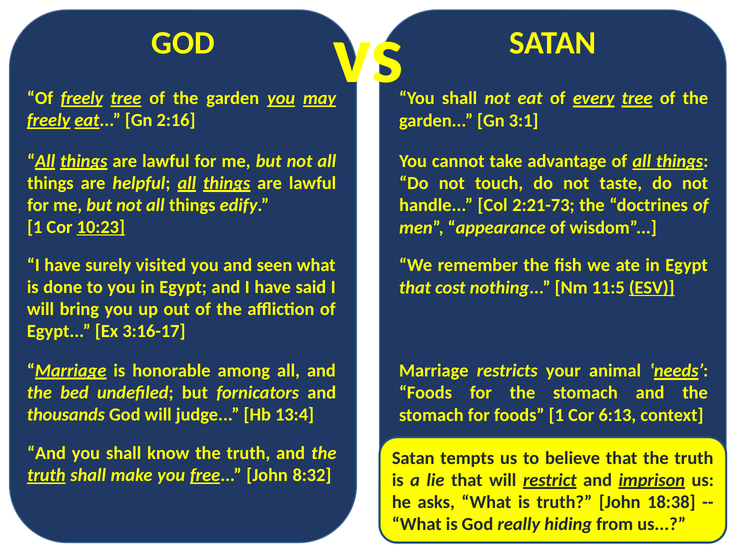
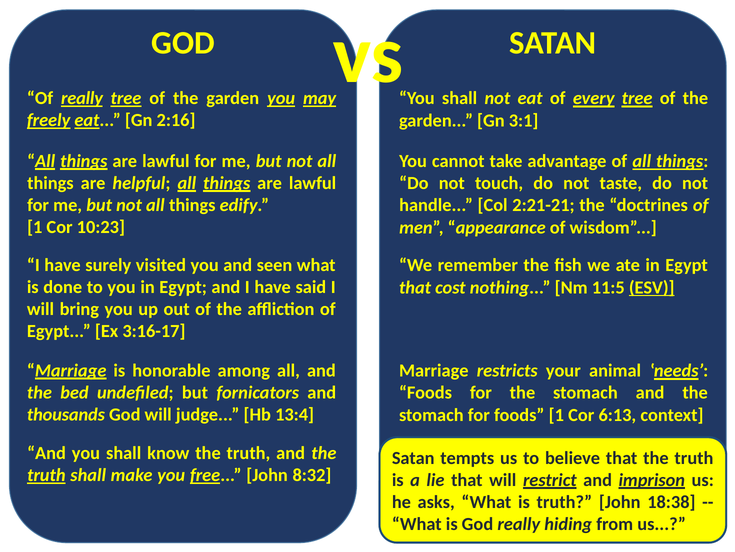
Of freely: freely -> really (82, 98)
2:21-73: 2:21-73 -> 2:21-21 (543, 205)
10:23 underline: present -> none (101, 227)
